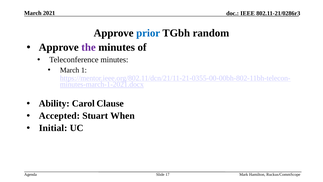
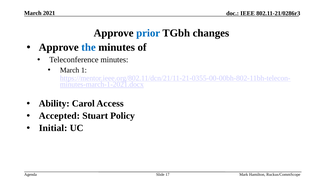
random: random -> changes (211, 33)
the colour: purple -> blue (89, 47)
Clause: Clause -> Access (110, 103)
When: When -> Policy (123, 116)
